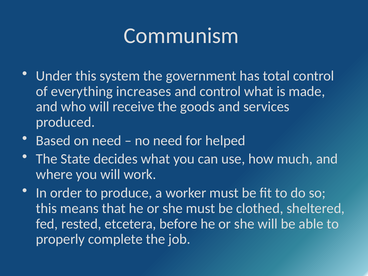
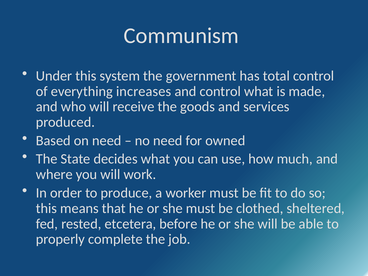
helped: helped -> owned (225, 141)
